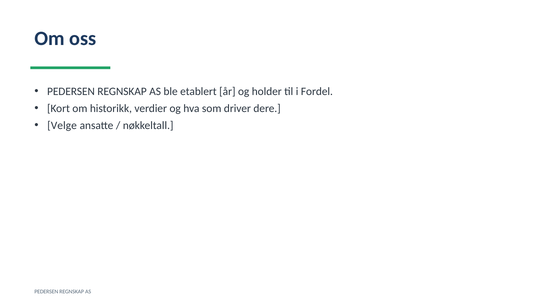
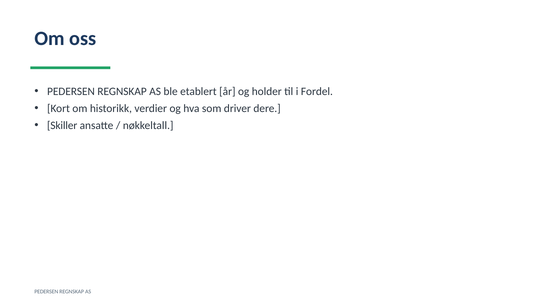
Velge: Velge -> Skiller (62, 125)
